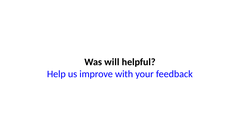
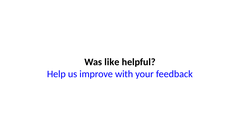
will: will -> like (112, 62)
